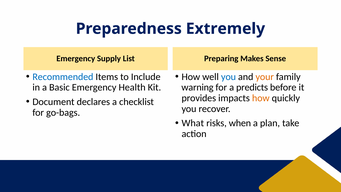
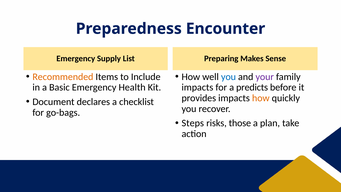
Extremely: Extremely -> Encounter (226, 29)
Recommended colour: blue -> orange (63, 77)
your colour: orange -> purple (265, 77)
warning: warning -> impacts (197, 87)
What: What -> Steps (193, 123)
when: when -> those (240, 123)
